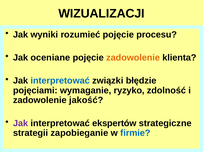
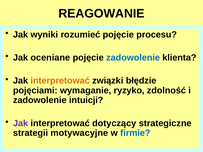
WIZUALIZACJI: WIZUALIZACJI -> REAGOWANIE (101, 14)
zadowolenie colour: orange -> blue (133, 58)
interpretować colour: blue -> orange (60, 81)
jakość: jakość -> intuicji (86, 100)
ekspertów: ekspertów -> dotyczący (114, 123)
zapobieganie: zapobieganie -> motywacyjne (79, 133)
